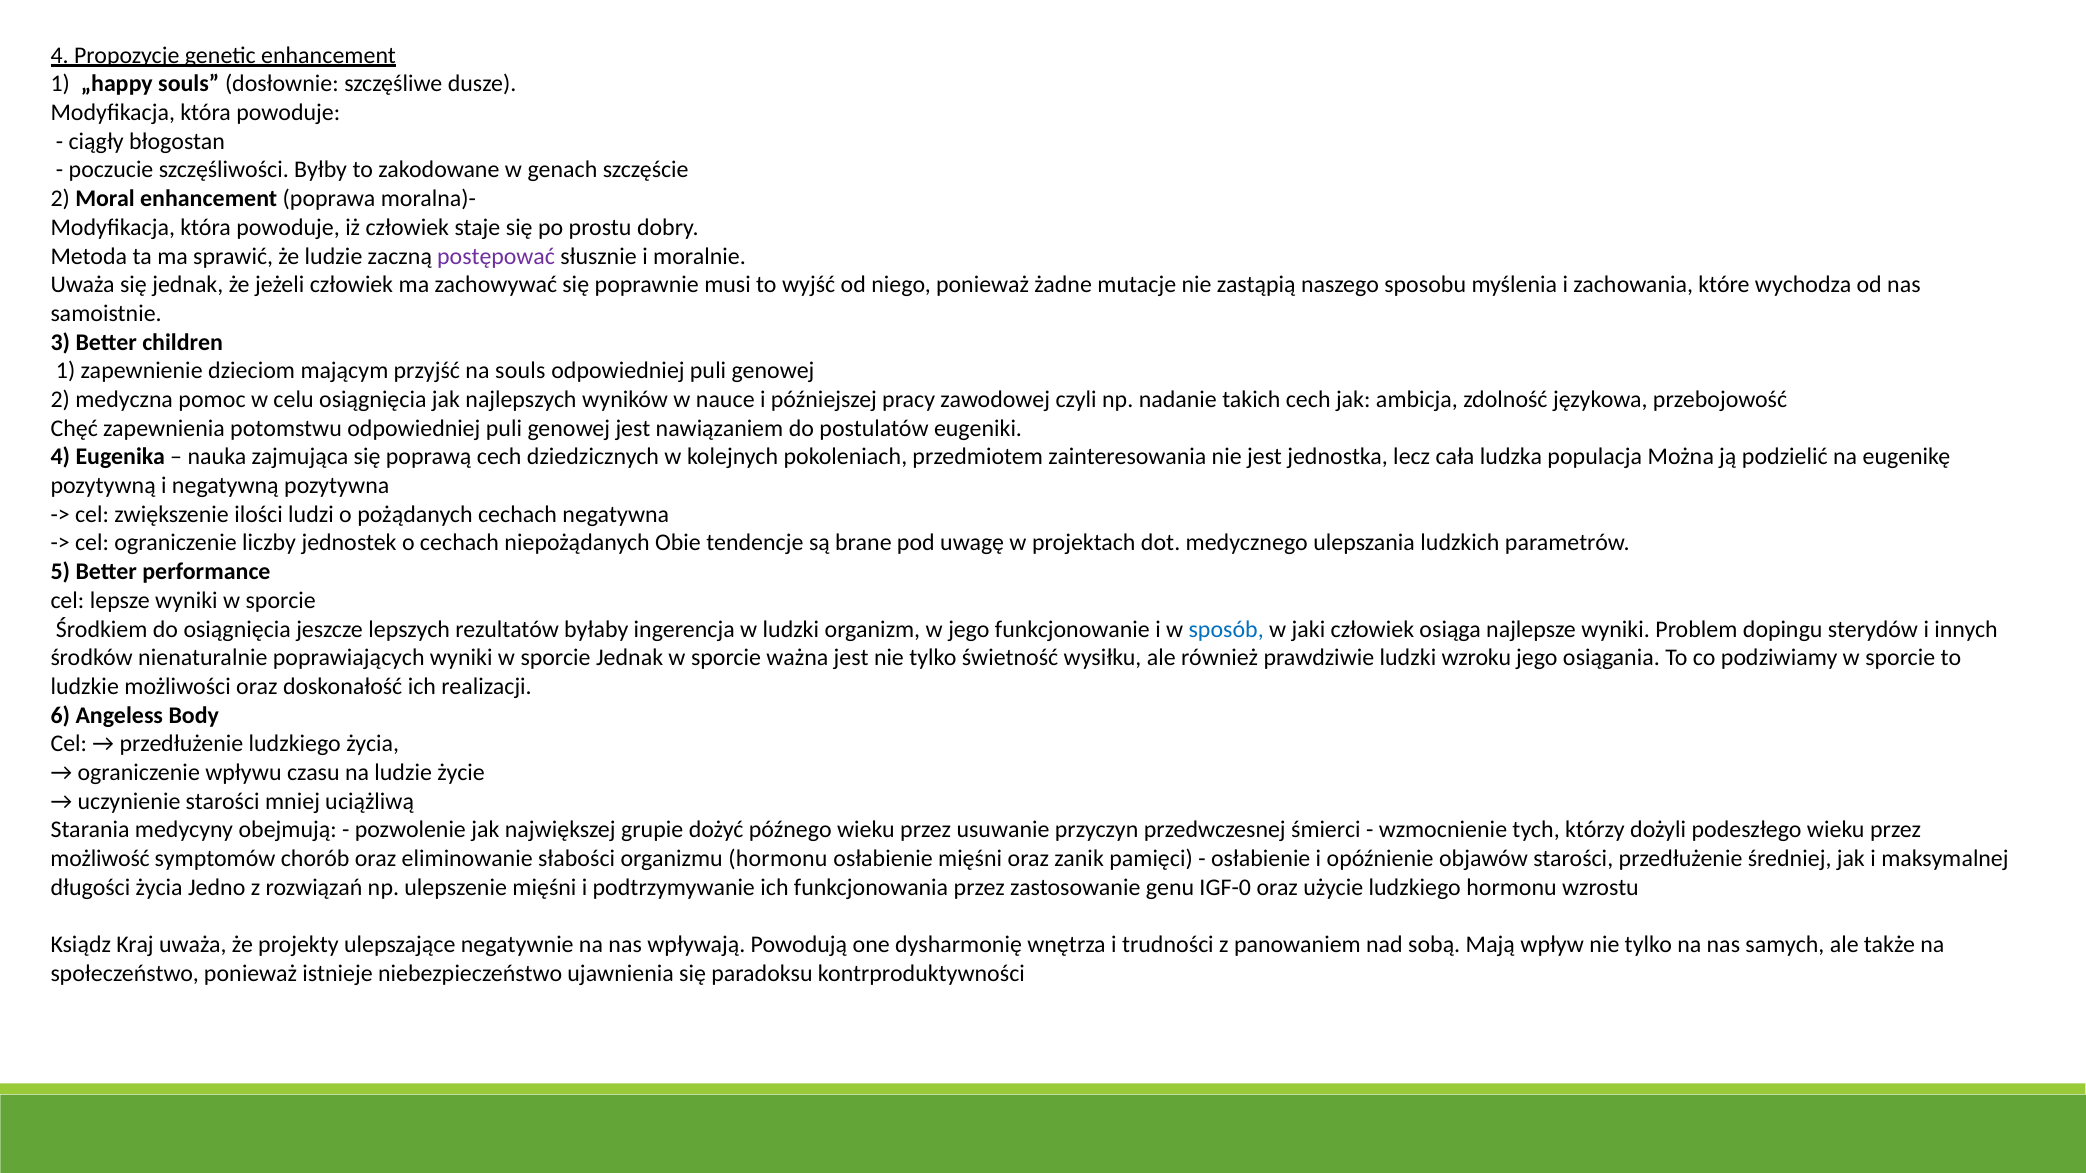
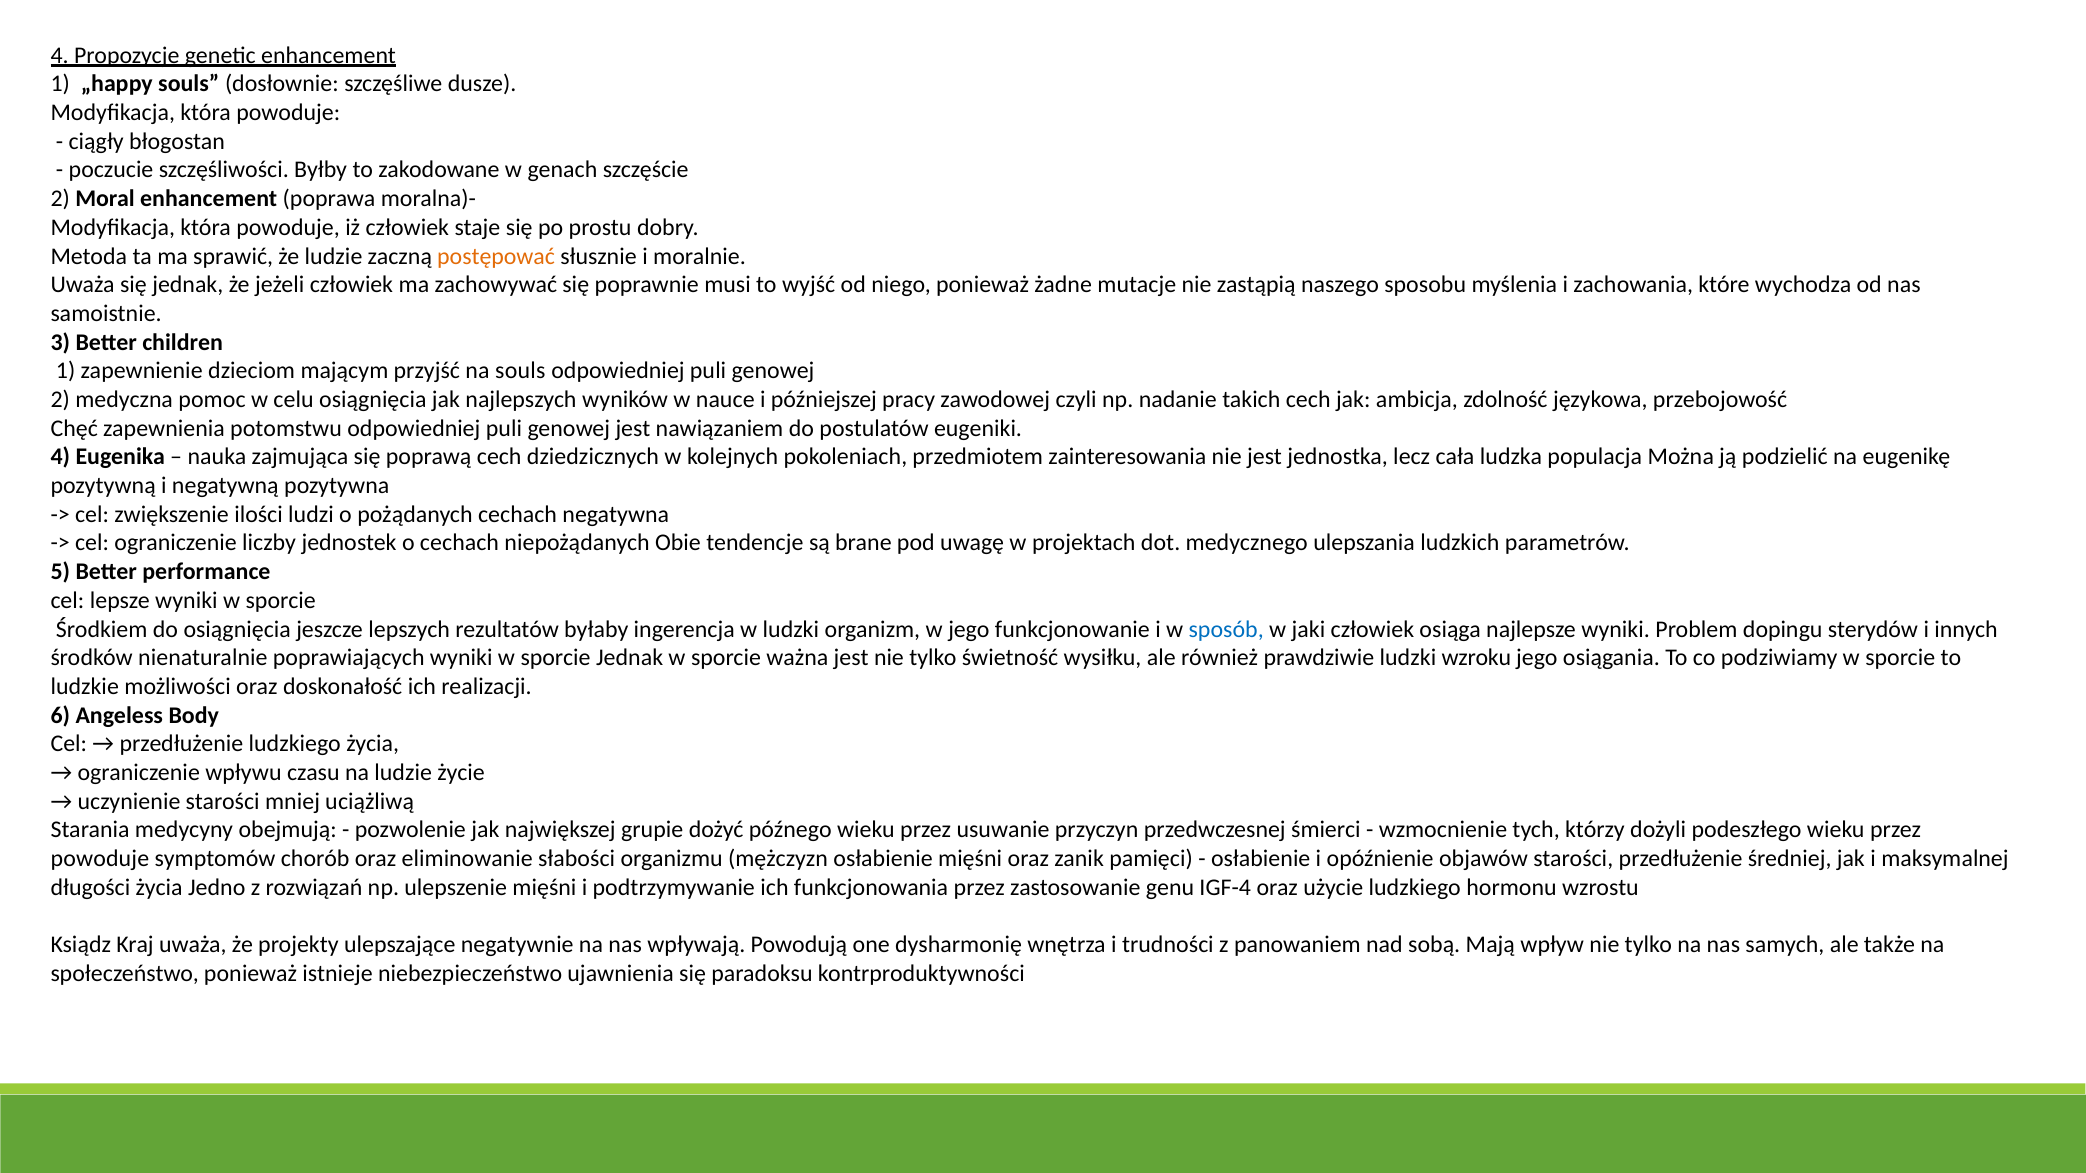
postępować colour: purple -> orange (496, 256)
możliwość: możliwość -> powoduje (100, 859)
organizmu hormonu: hormonu -> mężczyzn (778, 859)
IGF-0: IGF-0 -> IGF-4 (1225, 888)
